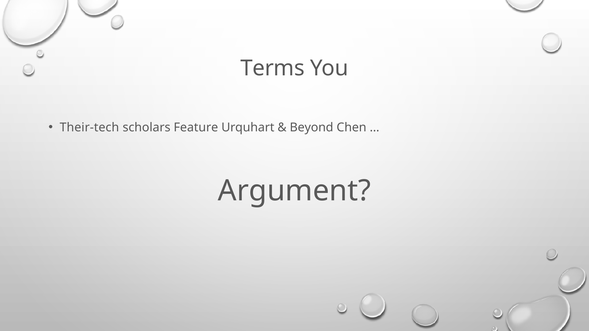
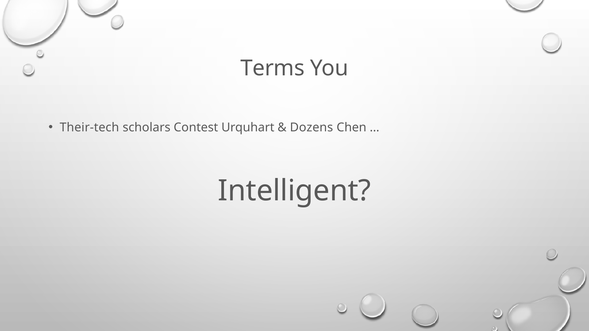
Feature: Feature -> Contest (196, 128)
Beyond: Beyond -> Dozens (311, 128)
Argument: Argument -> Intelligent (295, 191)
